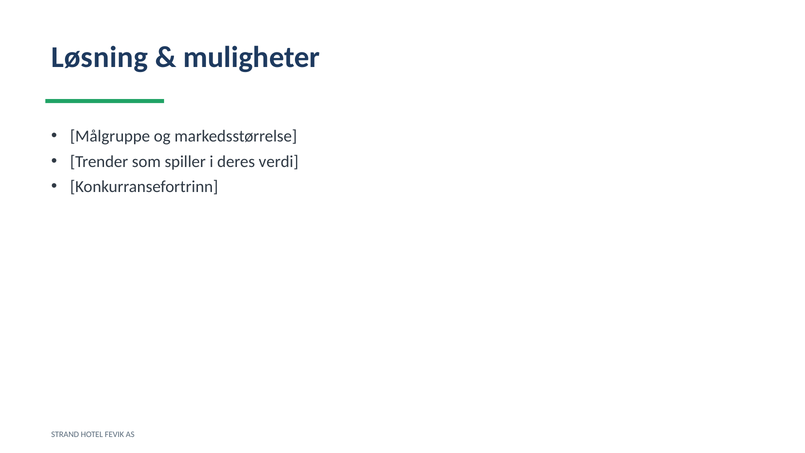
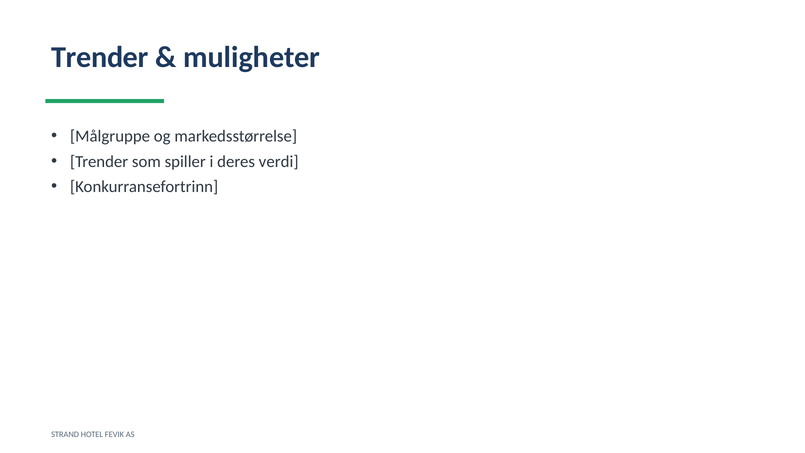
Løsning: Løsning -> Trender (100, 57)
